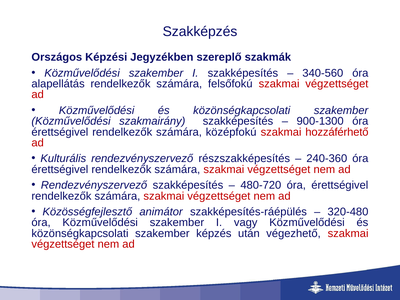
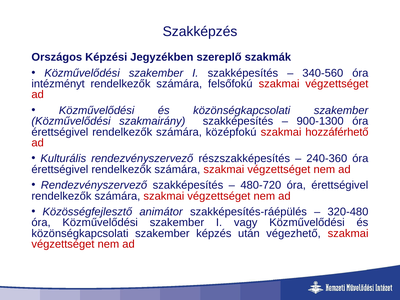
alapellátás: alapellátás -> intézményt (58, 84)
